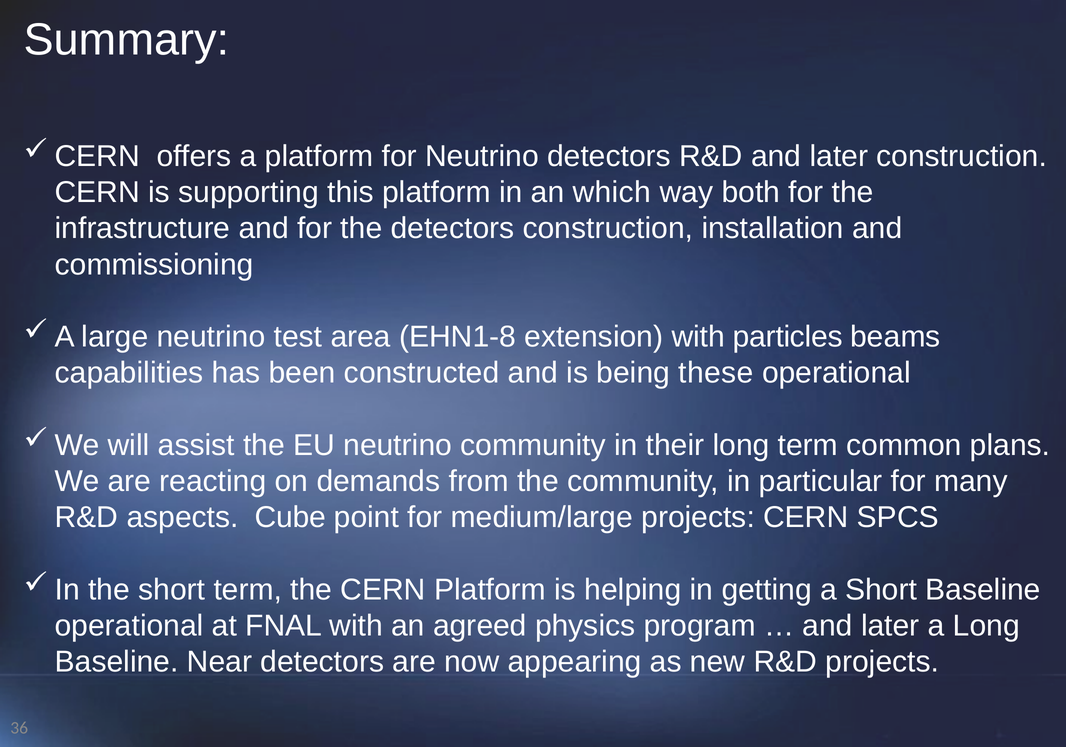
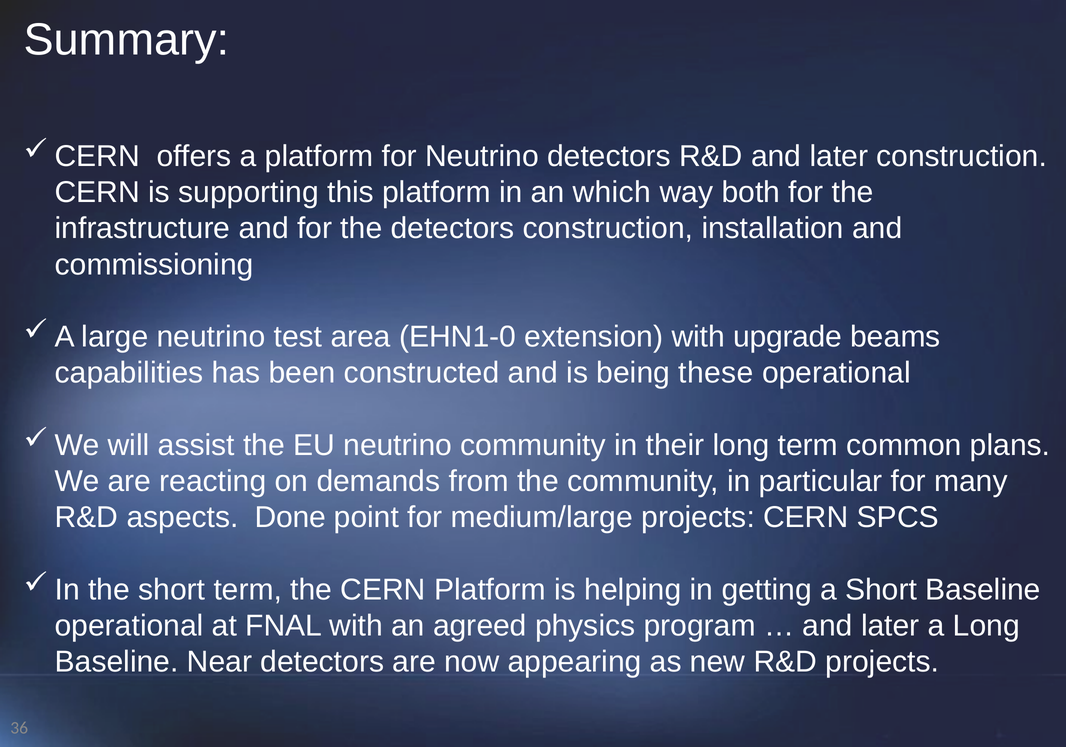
EHN1-8: EHN1-8 -> EHN1-0 (458, 337)
particles: particles -> upgrade (788, 337)
Cube: Cube -> Done (290, 517)
